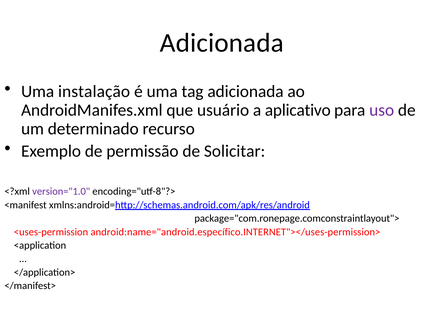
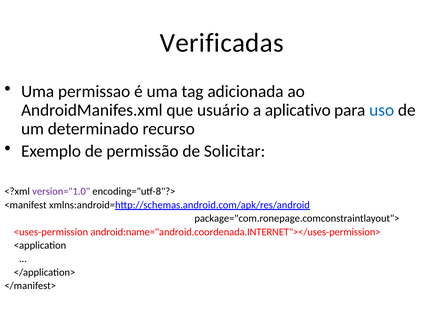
Adicionada: Adicionada -> Verificadas (222, 43)
instalação: instalação -> permissao (94, 91)
uso colour: purple -> blue (382, 110)
android:name="android.específico.INTERNET"></uses-permission>: android:name="android.específico.INTERNET"></uses-permission> -> android:name="android.coordenada.INTERNET"></uses-permission> (236, 232)
